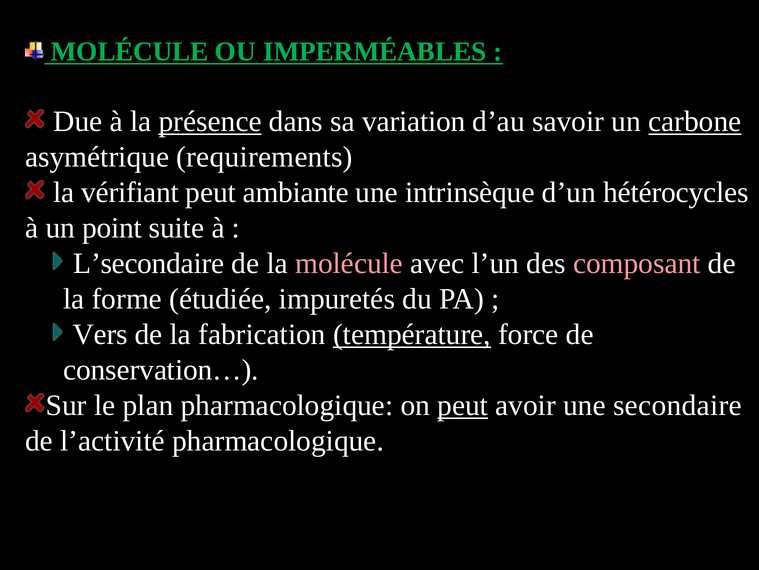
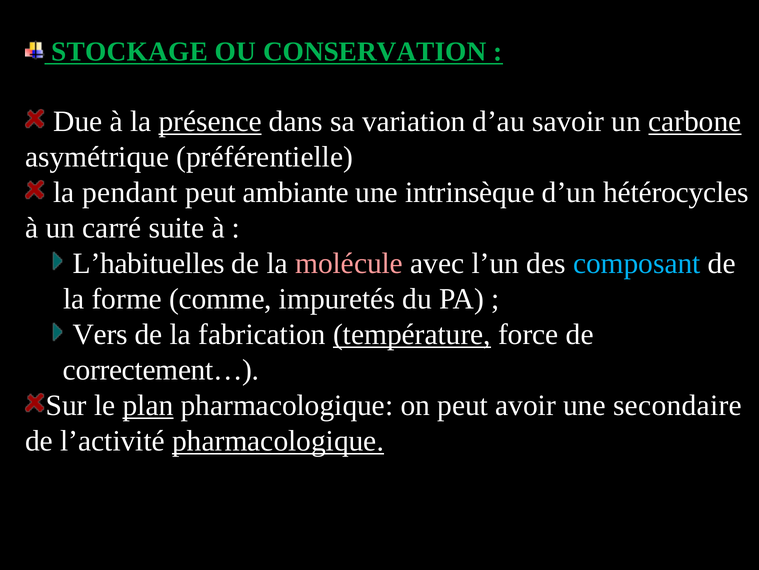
MOLÉCULE: MOLÉCULE -> STOCKAGE (130, 52)
IMPERMÉABLES: IMPERMÉABLES -> CONSERVATION (375, 52)
requirements: requirements -> préférentielle (265, 157)
vérifiant: vérifiant -> pendant (130, 192)
point: point -> carré (112, 228)
L’secondaire: L’secondaire -> L’habituelles (149, 263)
composant colour: pink -> light blue (637, 263)
étudiée: étudiée -> comme (221, 299)
conservation…: conservation… -> correctement… (161, 370)
plan underline: none -> present (148, 405)
peut underline: present -> none (463, 405)
pharmacologique underline: none -> present (278, 440)
